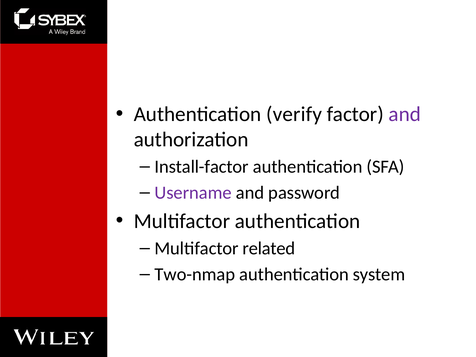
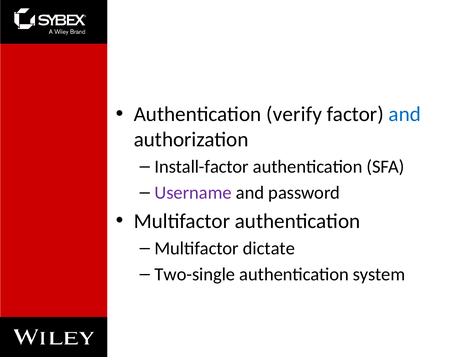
and colour: purple -> blue (405, 114)
related: related -> dictate (269, 248)
Two-nmap: Two-nmap -> Two-single (195, 274)
